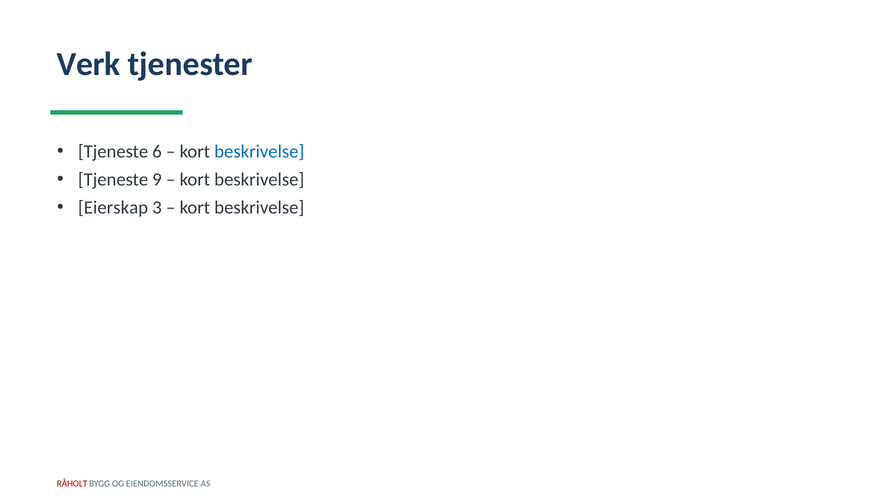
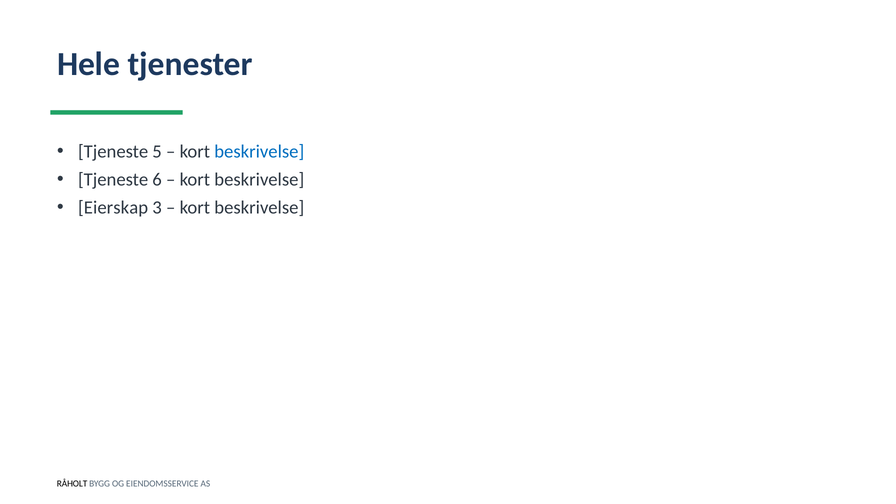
Verk: Verk -> Hele (89, 64)
6: 6 -> 5 (157, 152)
9: 9 -> 6 (157, 180)
RÅHOLT colour: red -> black (72, 484)
